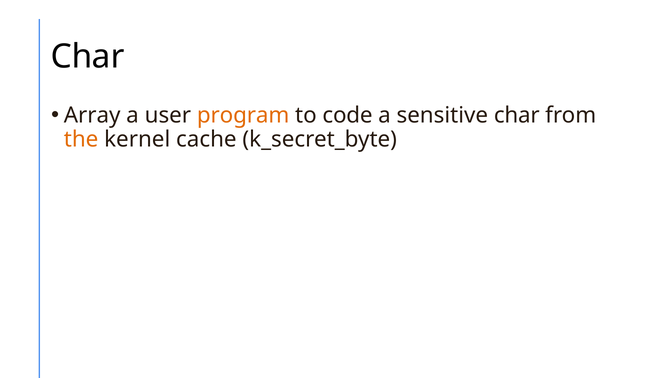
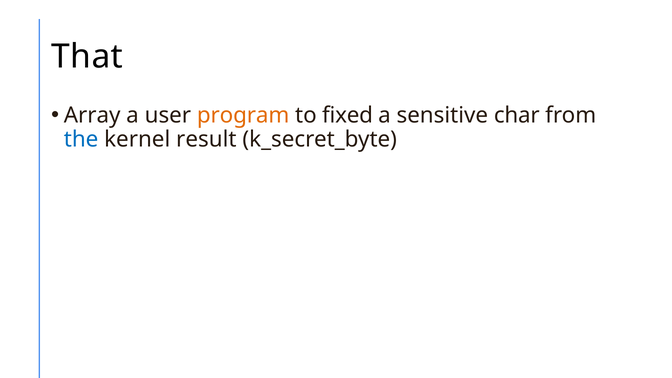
Char: Char -> That (87, 56)
code: code -> fixed (348, 115)
the colour: orange -> blue (81, 139)
cache: cache -> result (206, 139)
